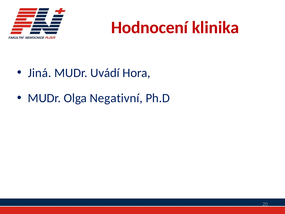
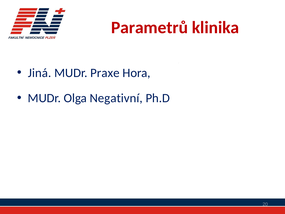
Hodnocení: Hodnocení -> Parametrů (150, 28)
Uvádí: Uvádí -> Praxe (105, 73)
